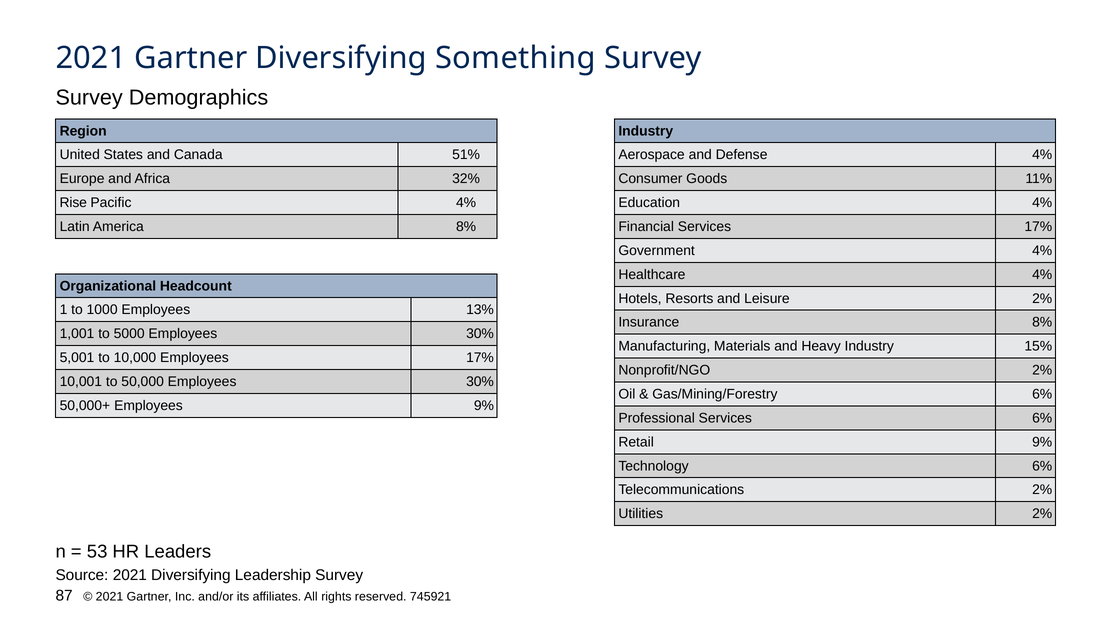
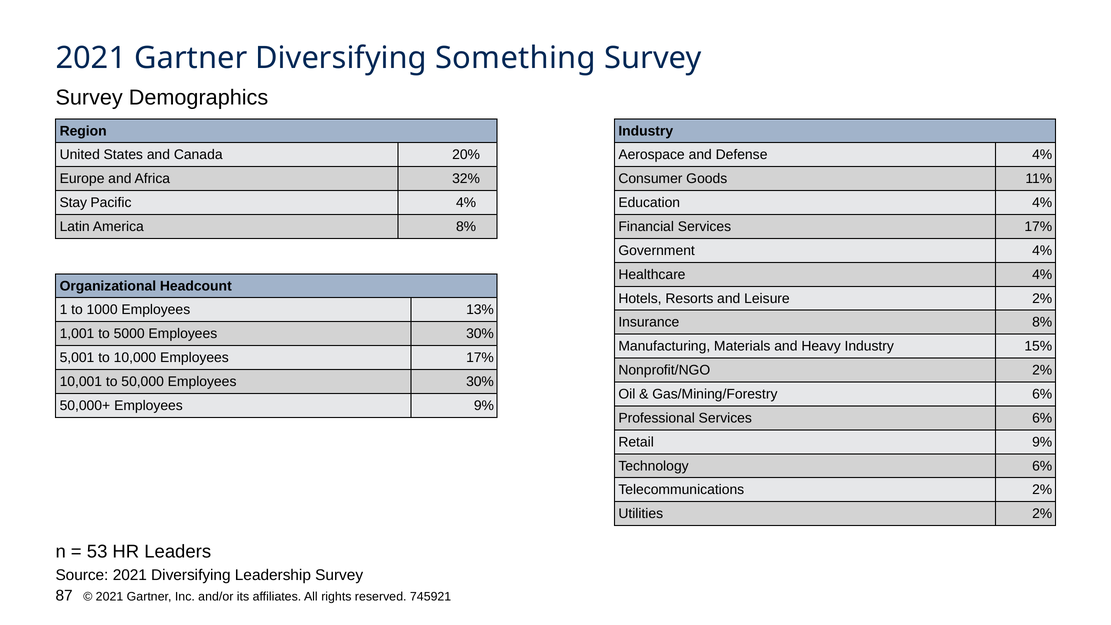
51%: 51% -> 20% (466, 155)
Rise: Rise -> Stay (73, 203)
